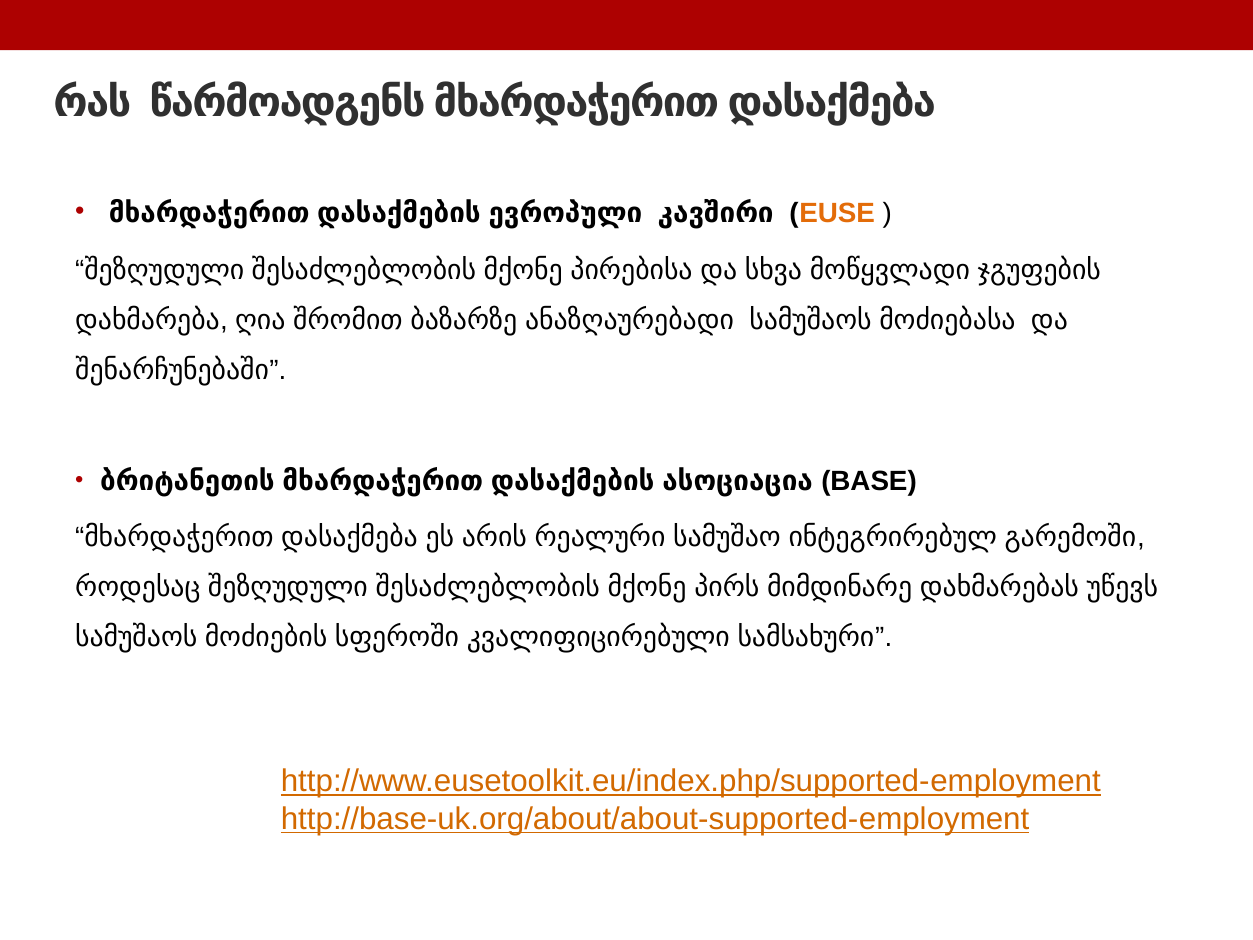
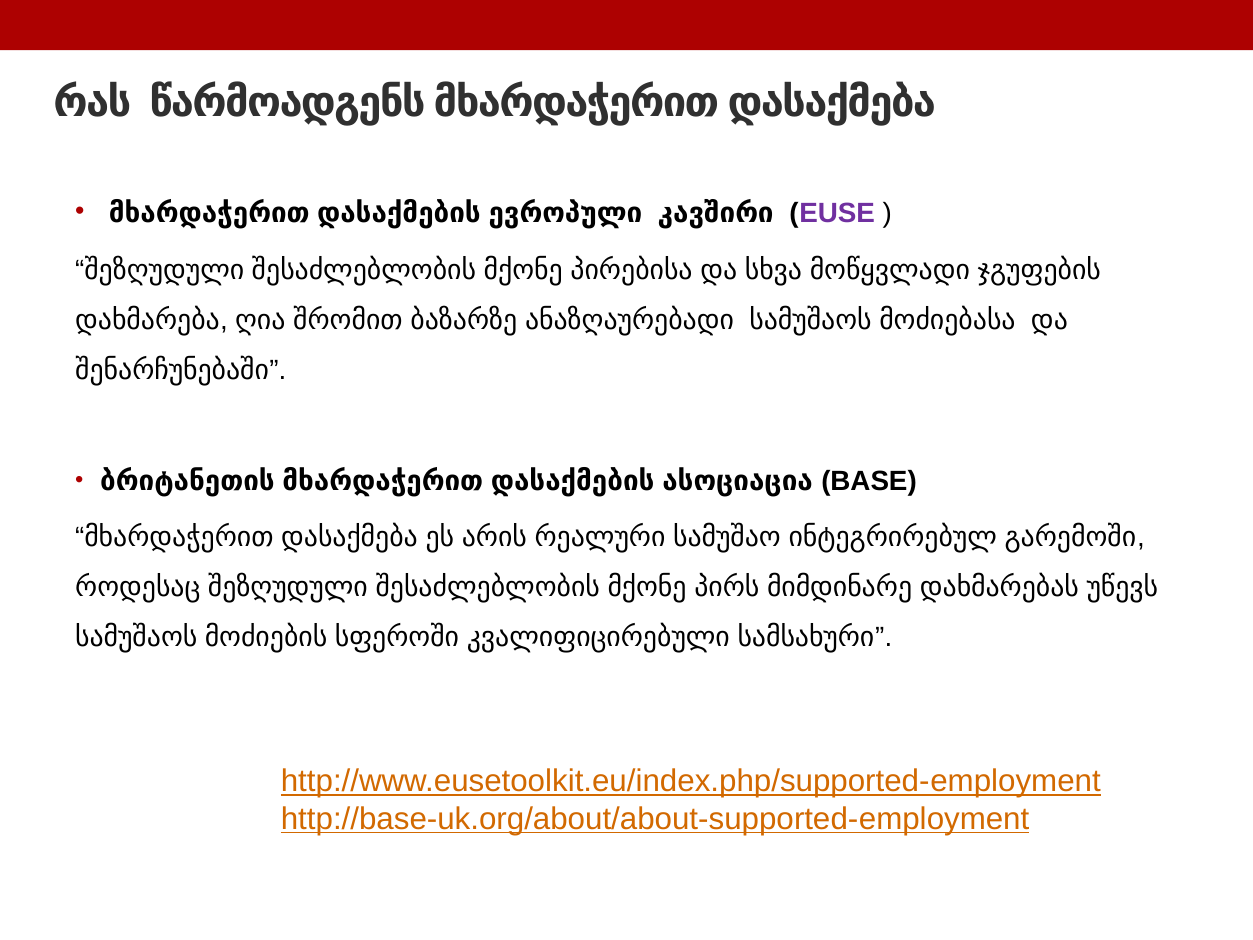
EUSE colour: orange -> purple (837, 214)
